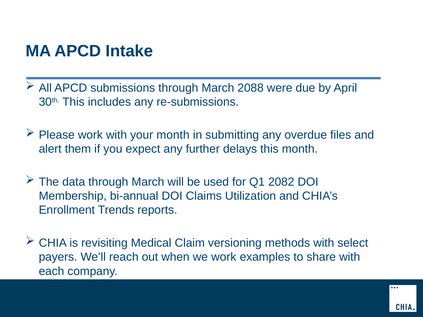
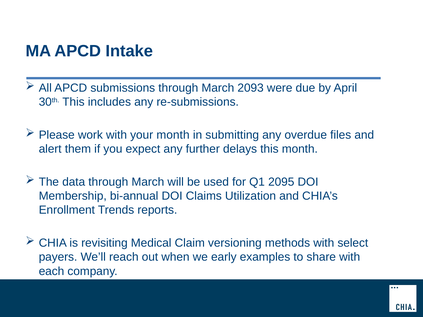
2088: 2088 -> 2093 (251, 88)
2082: 2082 -> 2095 (281, 182)
we work: work -> early (224, 257)
